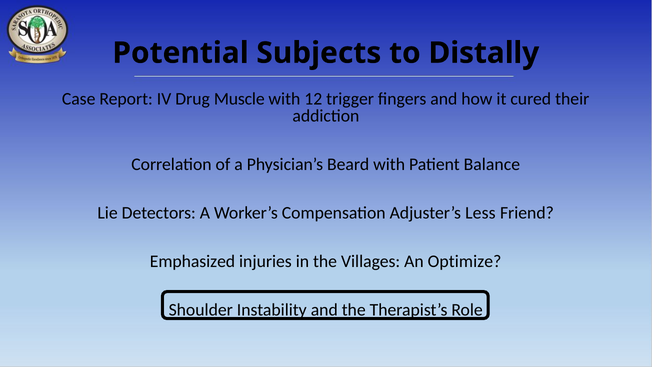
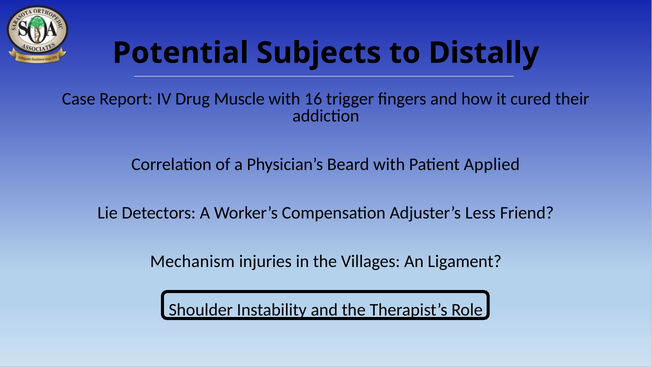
12: 12 -> 16 (313, 99)
Balance: Balance -> Applied (492, 164)
Emphasized: Emphasized -> Mechanism (192, 261)
Optimize: Optimize -> Ligament (465, 261)
